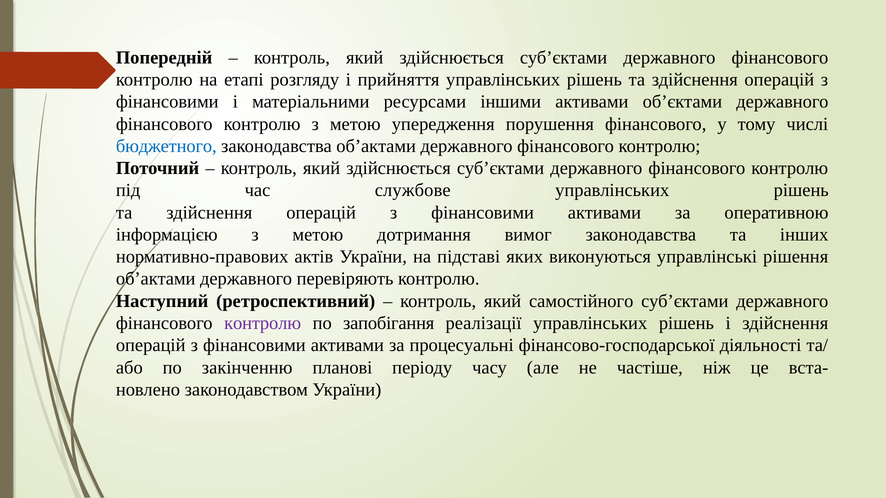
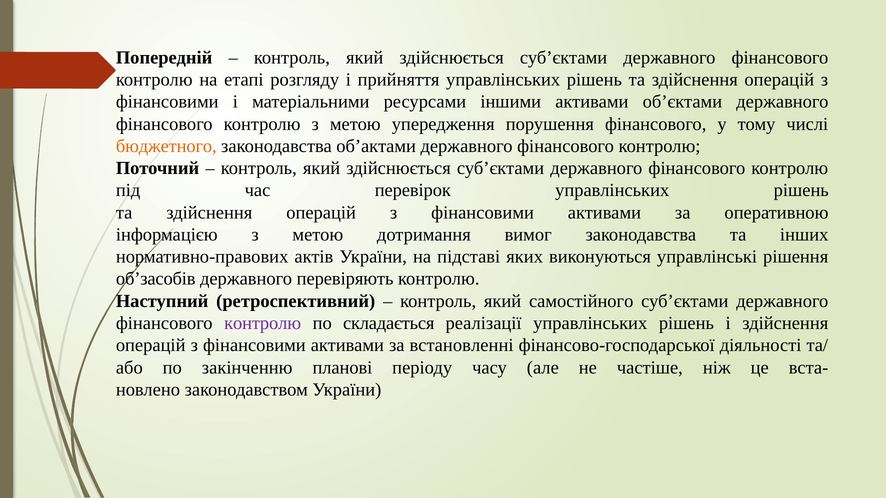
бюджетного colour: blue -> orange (166, 146)
службове: службове -> перевірок (413, 190)
об’актами: об’актами -> об’засобів (156, 279)
запобігання: запобігання -> складається (389, 323)
процесуальні: процесуальні -> встановленні (462, 346)
